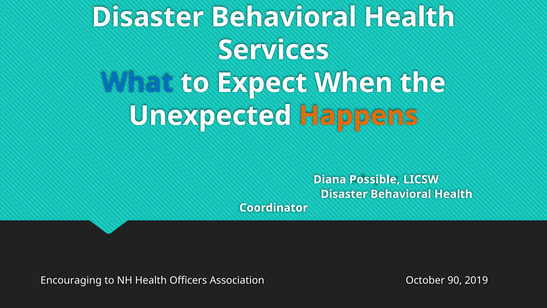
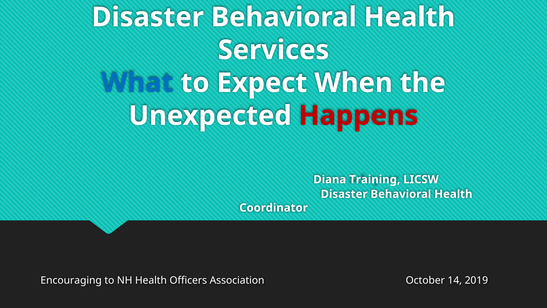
Happens colour: orange -> red (359, 116)
Possible: Possible -> Training (375, 179)
90: 90 -> 14 (455, 280)
